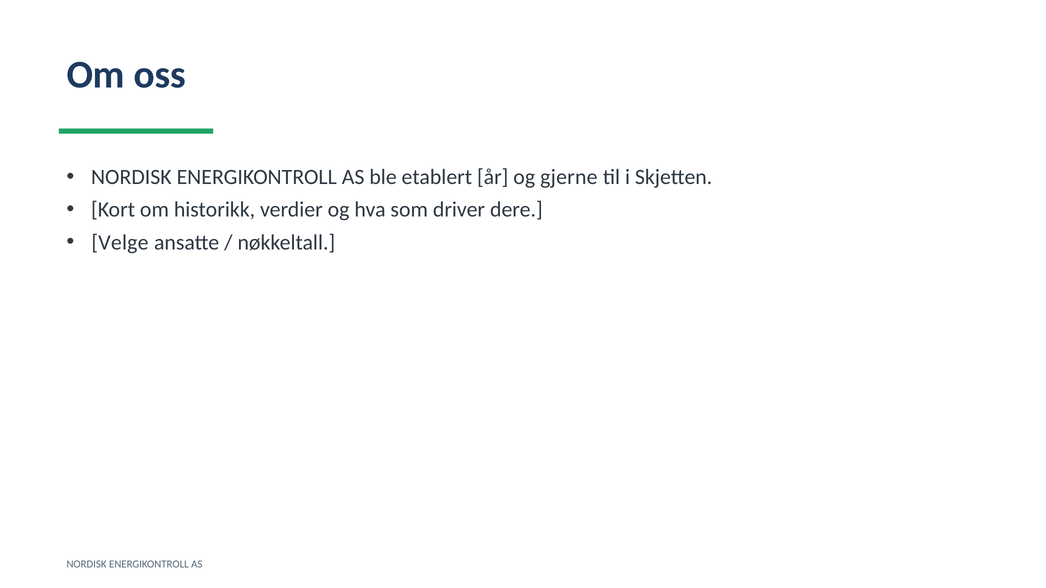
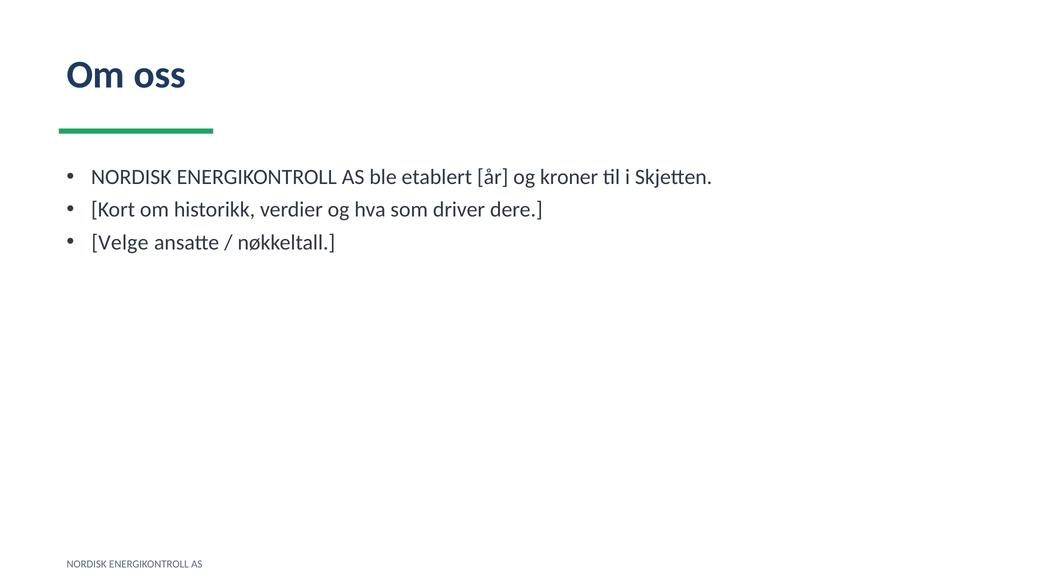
gjerne: gjerne -> kroner (569, 177)
